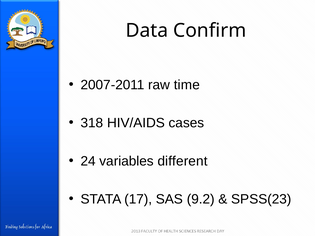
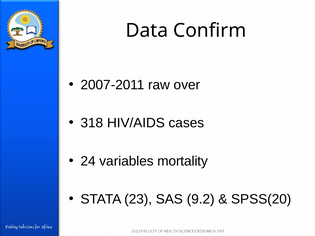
time: time -> over (187, 85)
different: different -> mortality (183, 161)
17: 17 -> 23 (138, 199)
SPSS(23: SPSS(23 -> SPSS(20 (261, 199)
